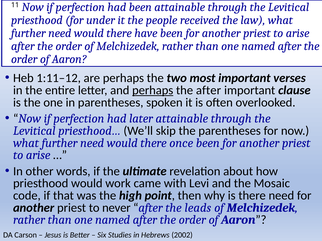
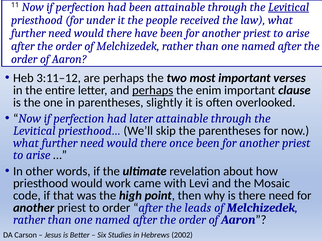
Levitical underline: none -> present (289, 7)
1:11–12: 1:11–12 -> 3:11–12 (59, 78)
the after: after -> enim (209, 90)
spoken: spoken -> slightly (164, 103)
to never: never -> order (116, 208)
